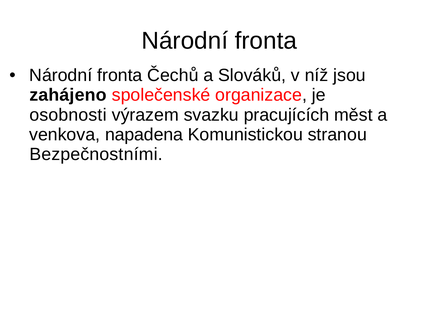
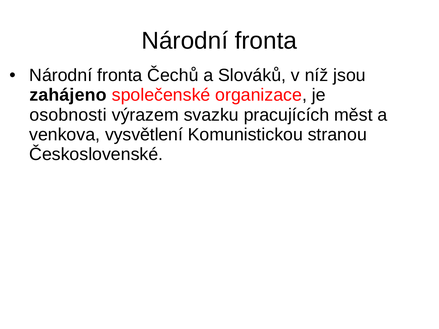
napadena: napadena -> vysvětlení (144, 135)
Bezpečnostními: Bezpečnostními -> Československé (96, 154)
